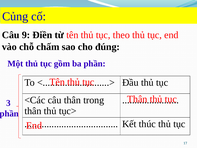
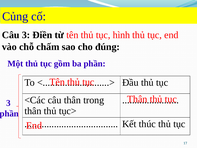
Câu 9: 9 -> 3 (26, 35)
theo: theo -> hình (121, 35)
